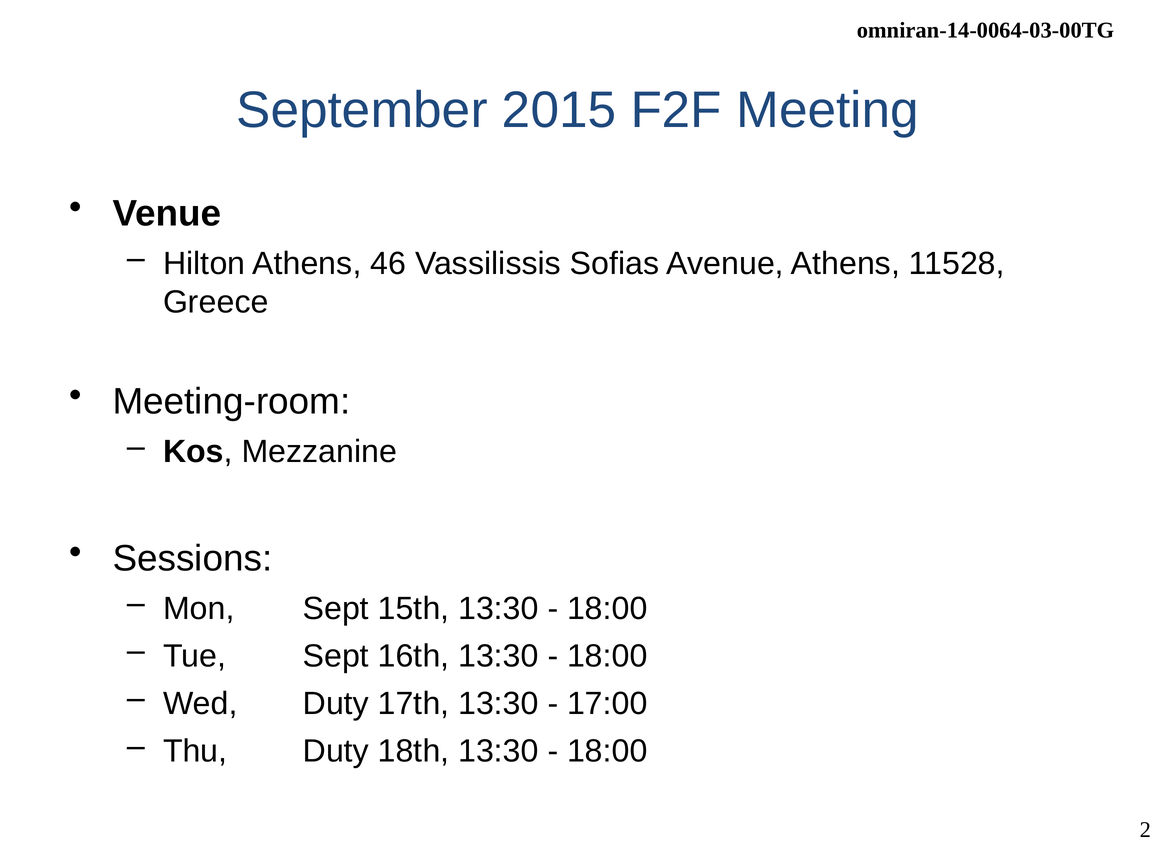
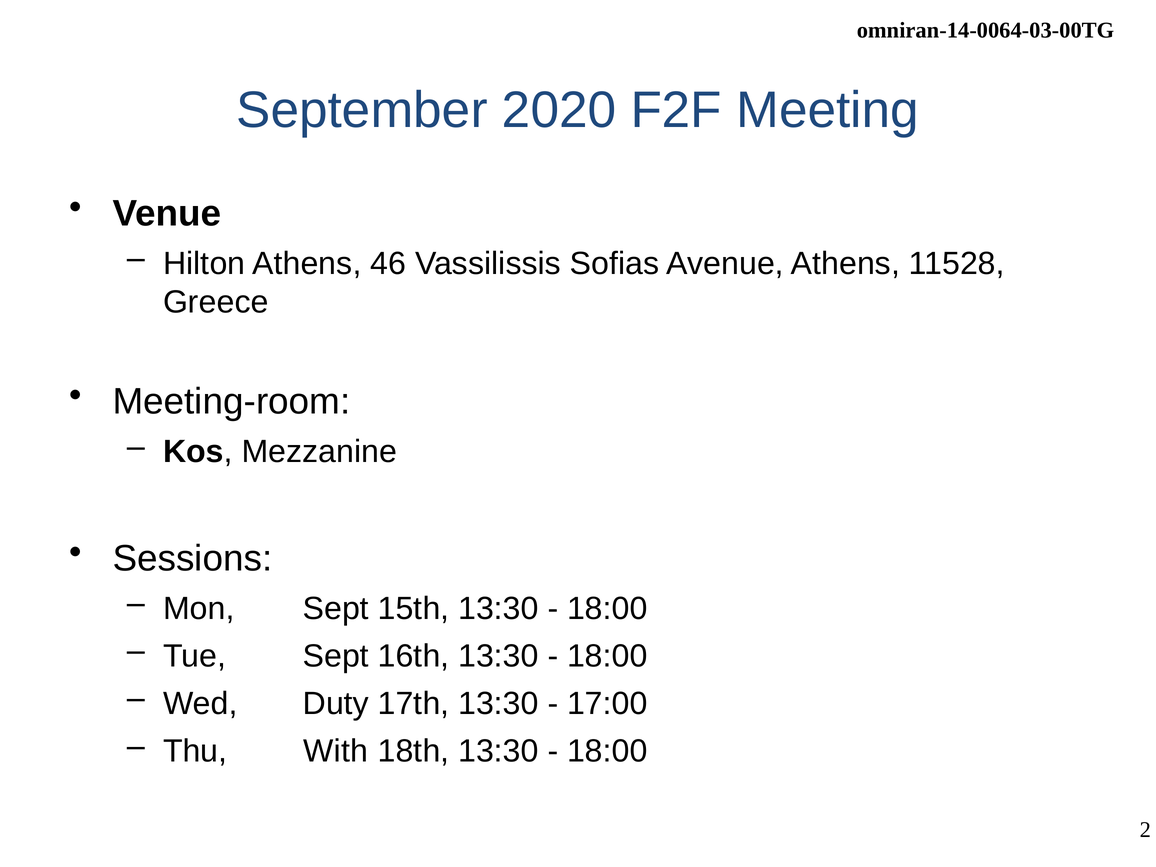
2015: 2015 -> 2020 (559, 111)
Thu Duty: Duty -> With (336, 751)
